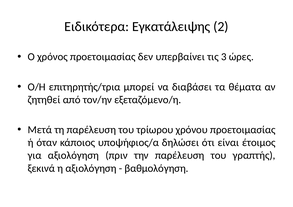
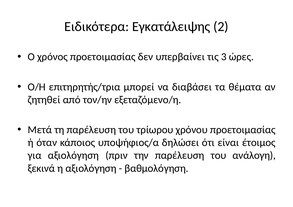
γραπτής: γραπτής -> ανάλογη (254, 155)
